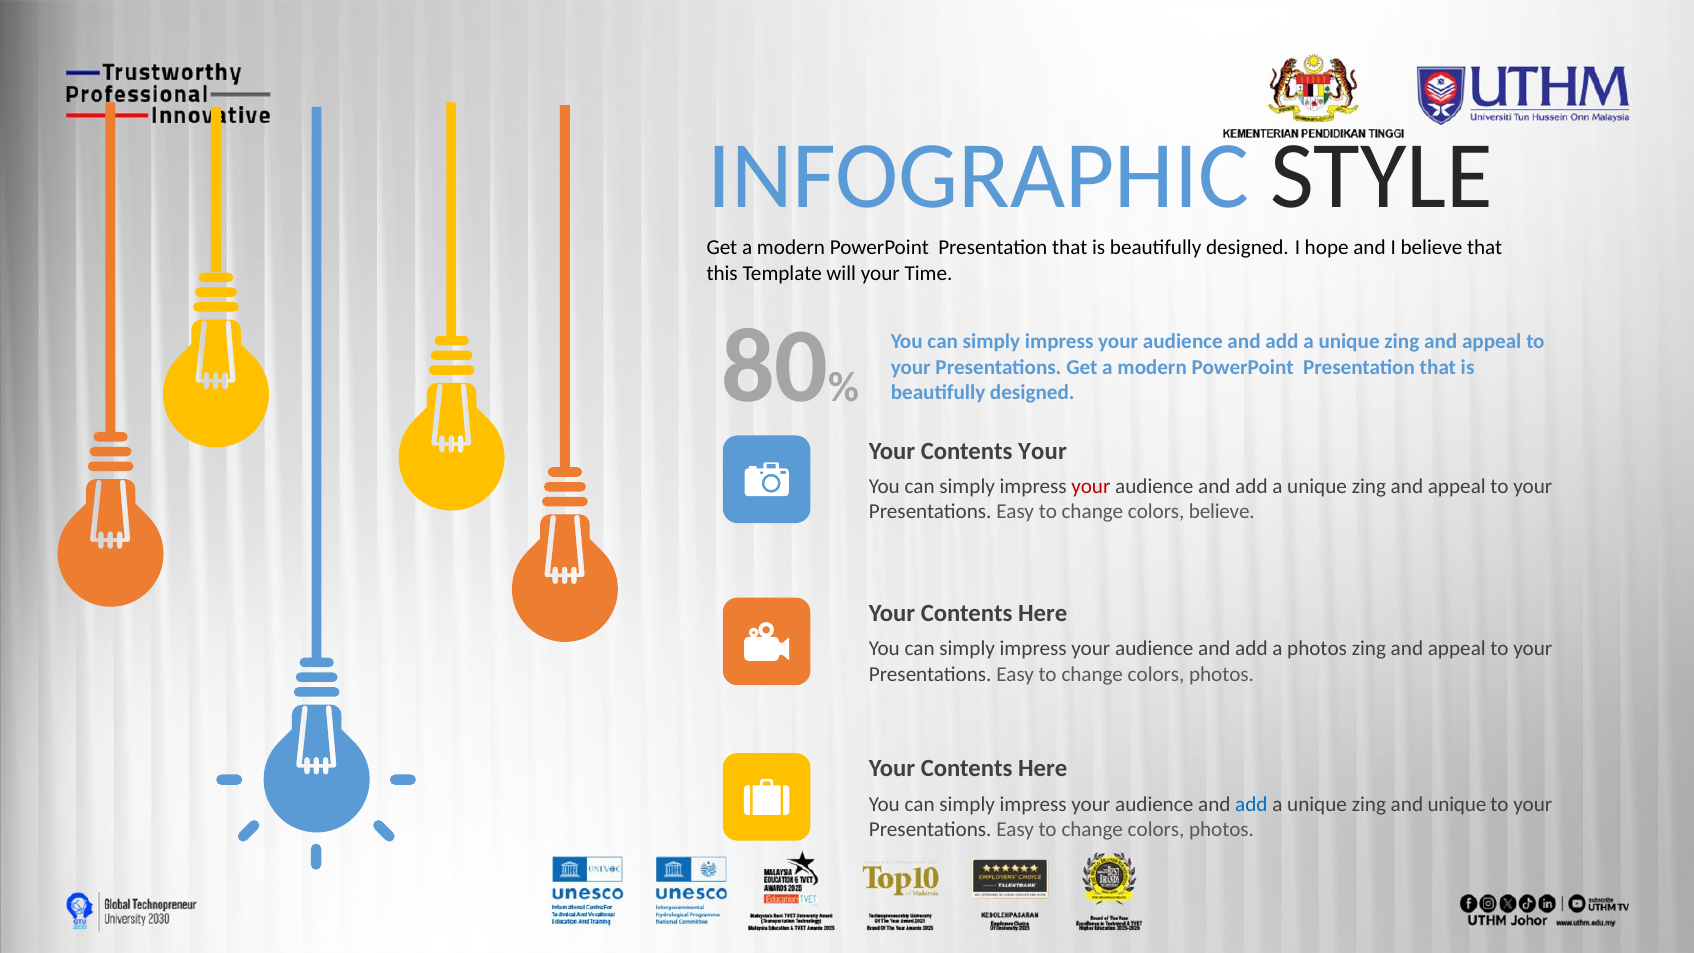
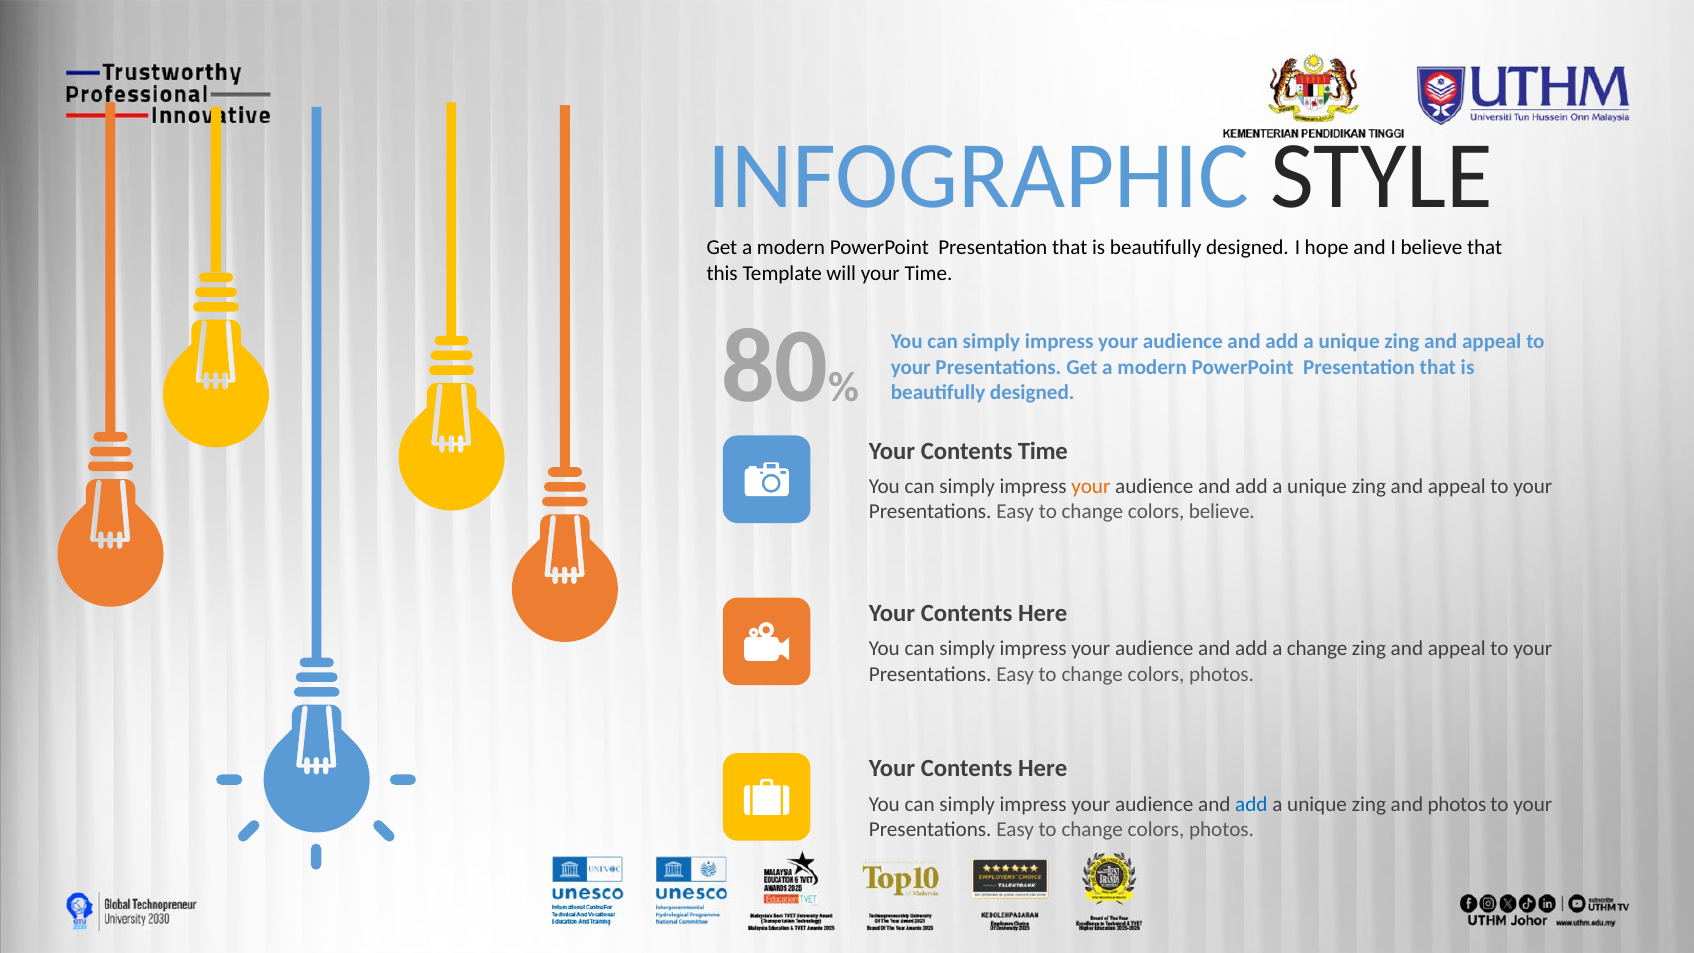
Contents Your: Your -> Time (1043, 451)
your colour: red -> orange (1091, 486)
a photos: photos -> change (1317, 649)
and unique: unique -> photos (1457, 804)
